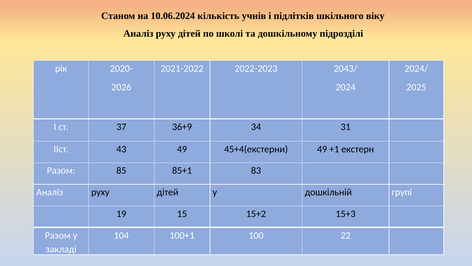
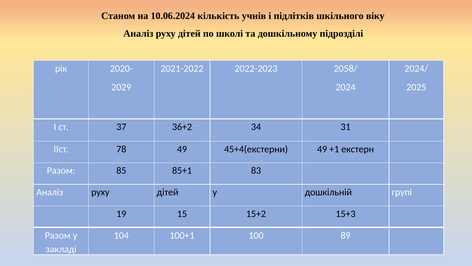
2043/: 2043/ -> 2058/ (346, 68)
2026: 2026 -> 2029 (121, 87)
36+9: 36+9 -> 36+2 (182, 127)
43: 43 -> 78 (121, 149)
22: 22 -> 89 (346, 235)
